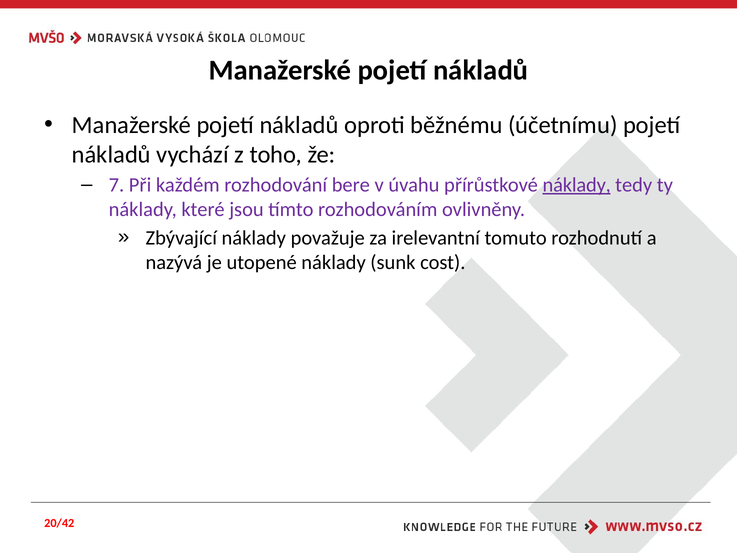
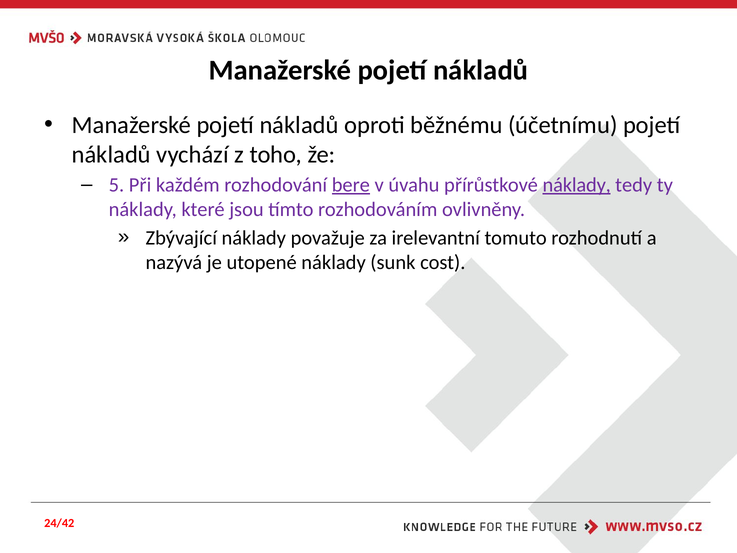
7: 7 -> 5 (116, 185)
bere underline: none -> present (351, 185)
20/42: 20/42 -> 24/42 (59, 523)
